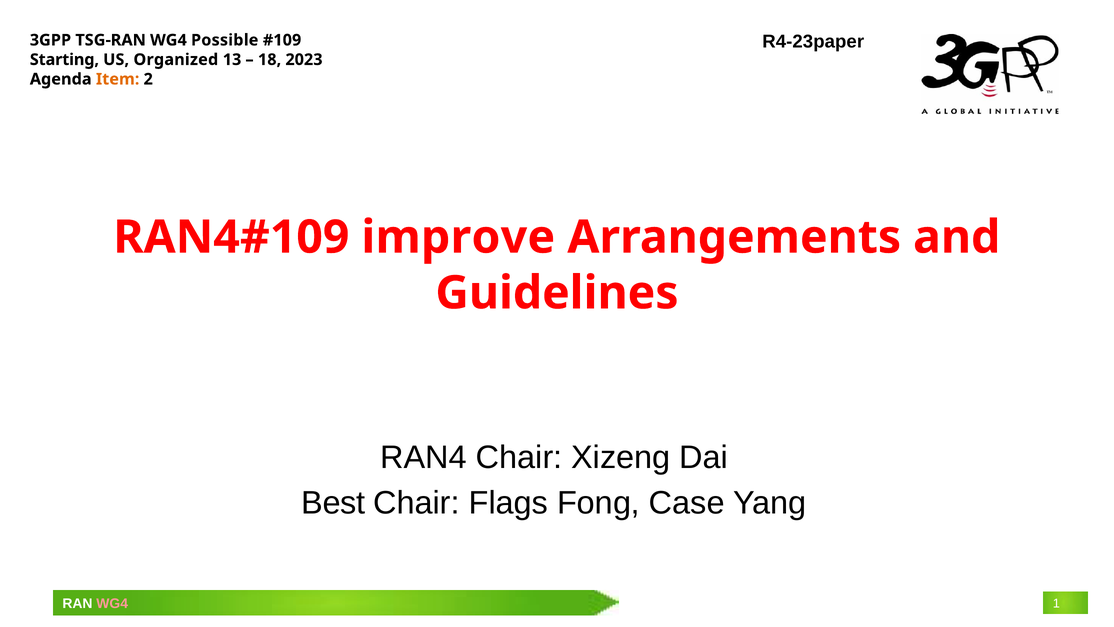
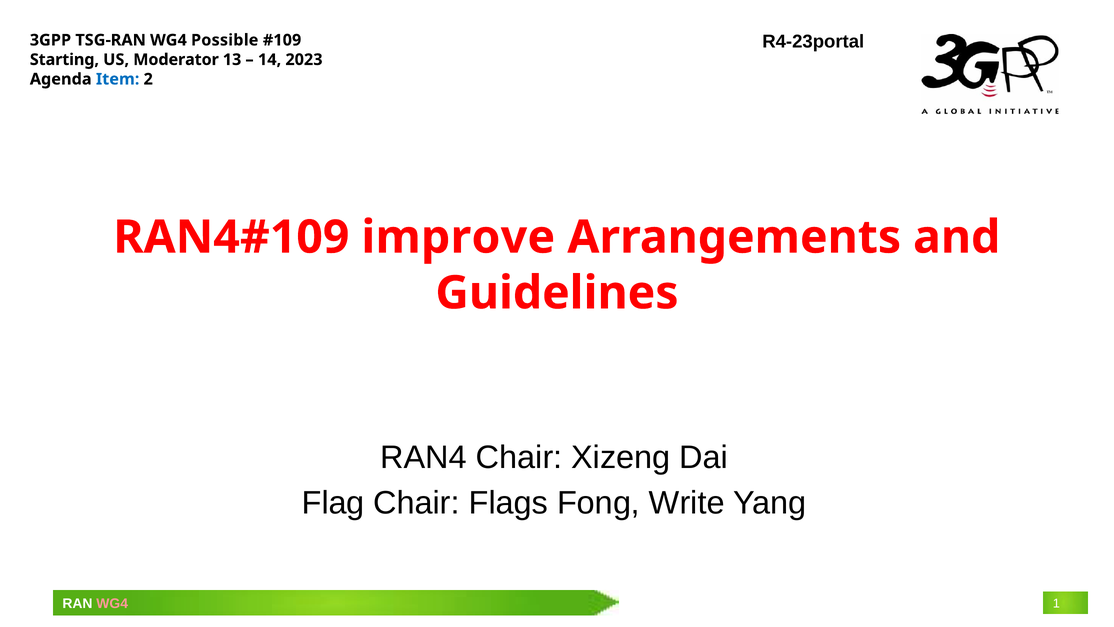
R4-23paper: R4-23paper -> R4-23portal (813, 42)
Organized: Organized -> Moderator (176, 60)
18: 18 -> 14 (270, 60)
Item colour: orange -> blue (118, 79)
Best: Best -> Flag (333, 503)
Case: Case -> Write (687, 503)
